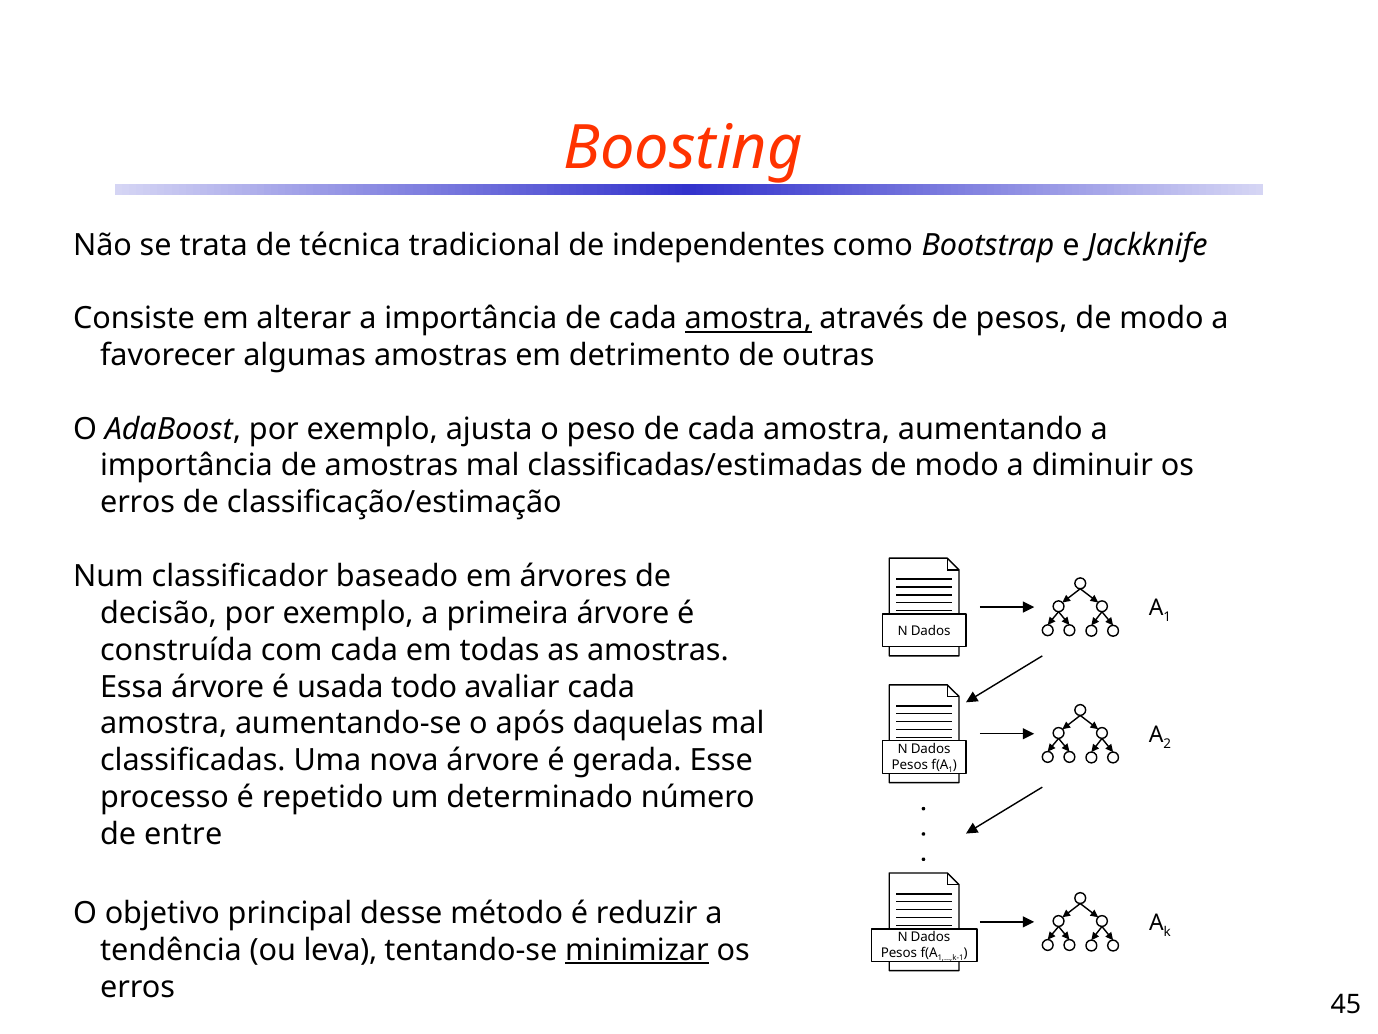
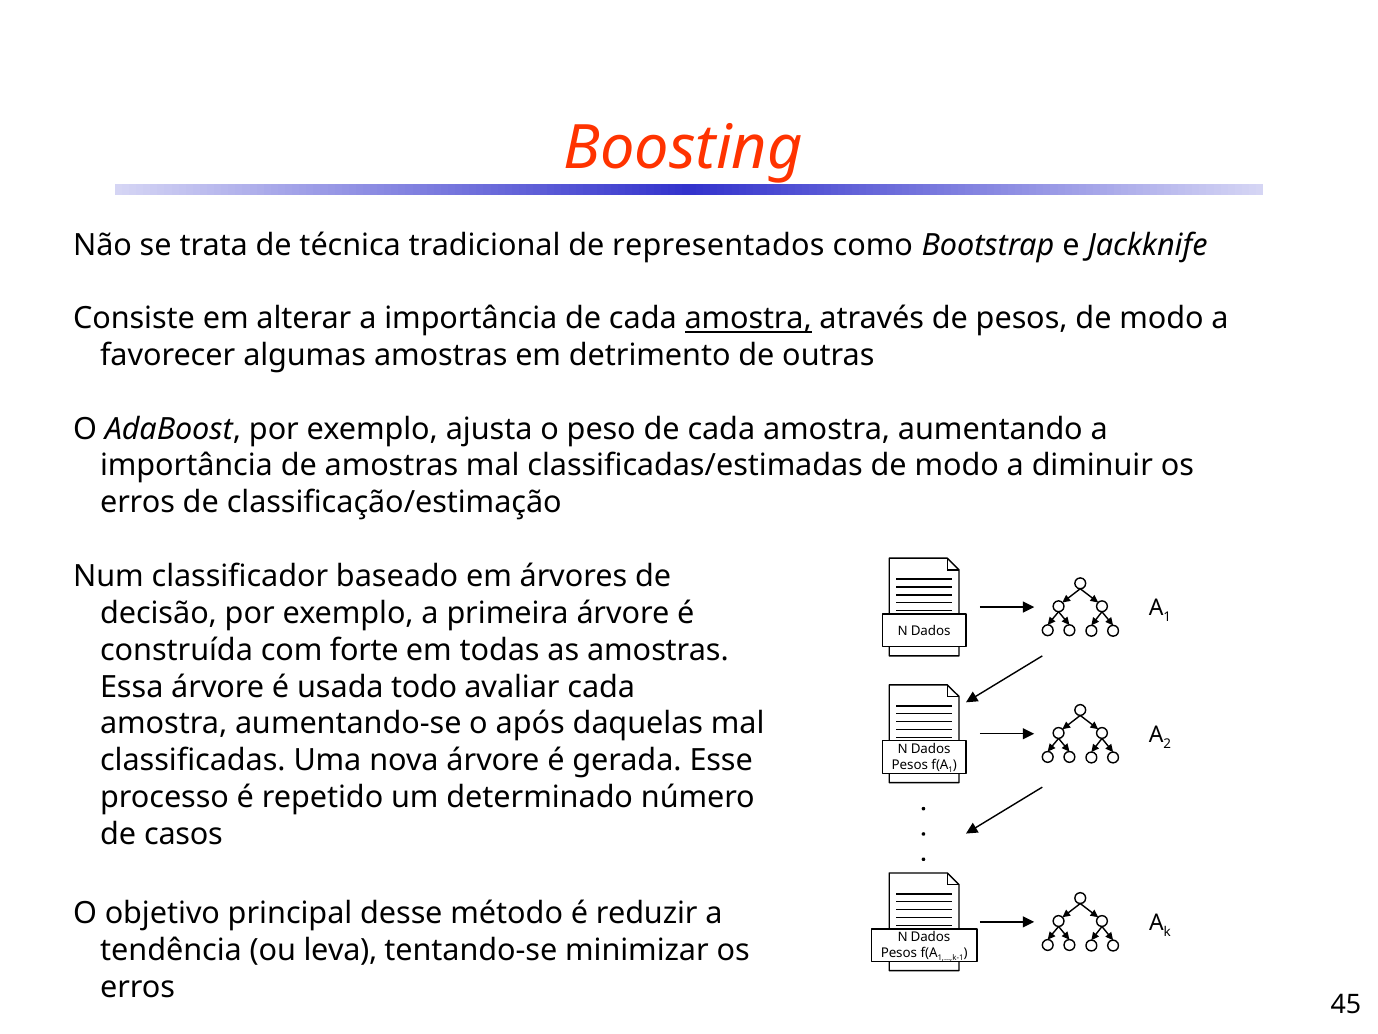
independentes: independentes -> representados (718, 245)
com cada: cada -> forte (364, 650)
entre: entre -> casos (183, 834)
minimizar underline: present -> none (637, 950)
